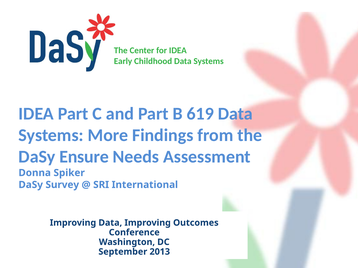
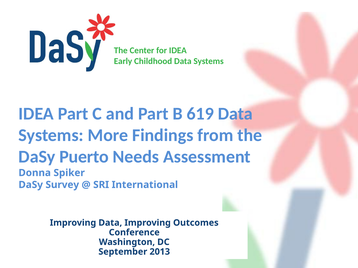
Ensure: Ensure -> Puerto (84, 157)
